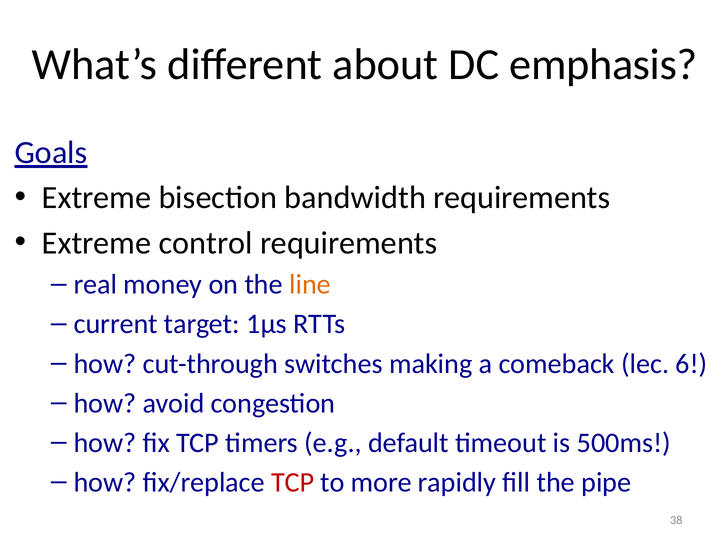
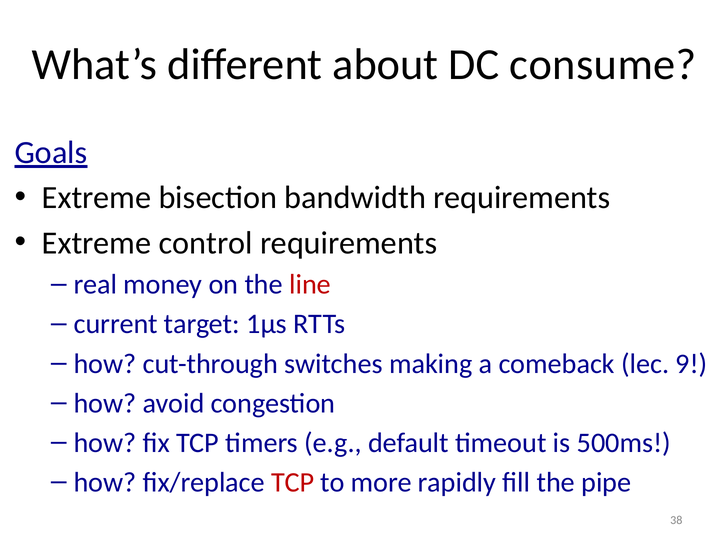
emphasis: emphasis -> consume (603, 64)
line colour: orange -> red (310, 284)
6: 6 -> 9 (692, 363)
